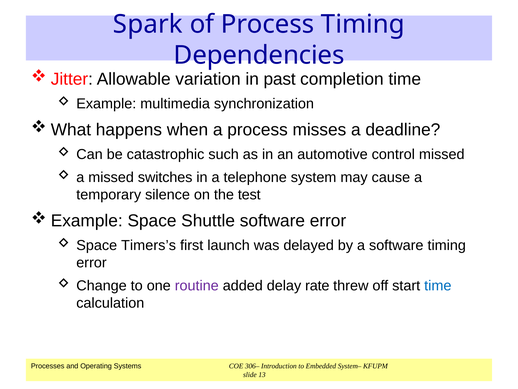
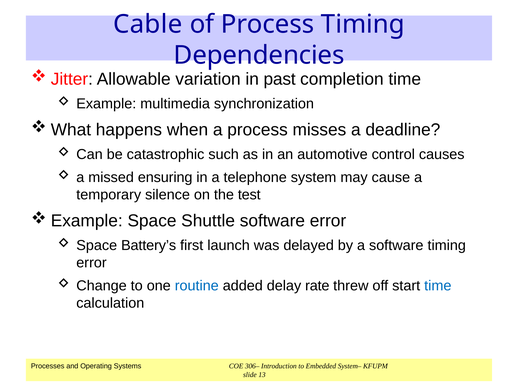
Spark: Spark -> Cable (148, 24)
control missed: missed -> causes (442, 154)
switches: switches -> ensuring (165, 177)
Timers’s: Timers’s -> Battery’s (149, 245)
routine colour: purple -> blue (197, 285)
